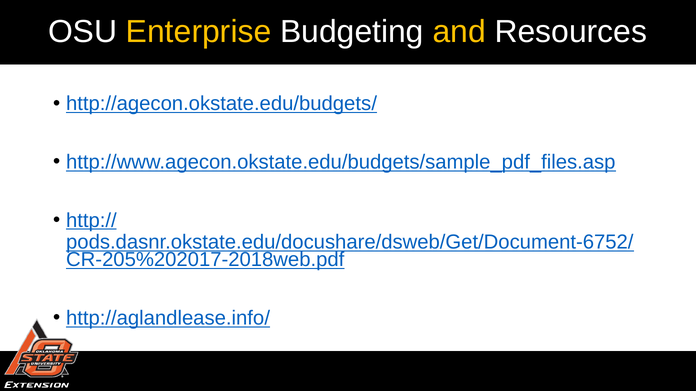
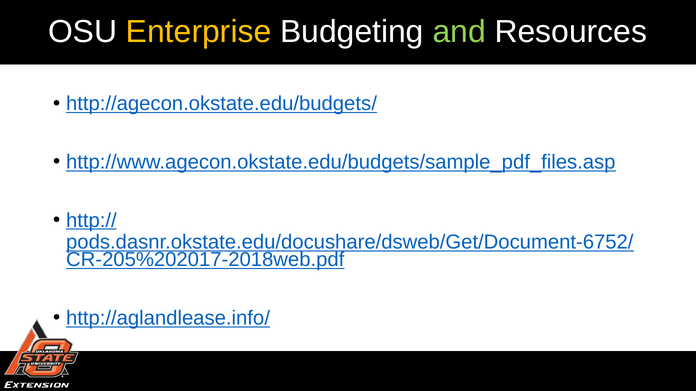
and colour: yellow -> light green (459, 32)
